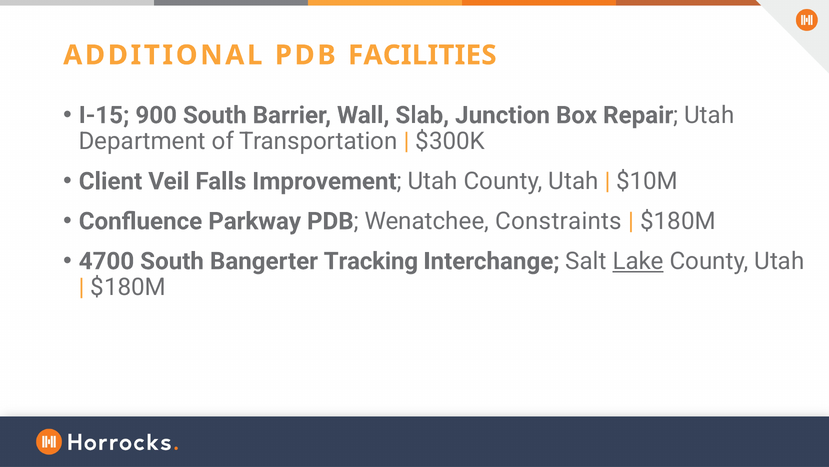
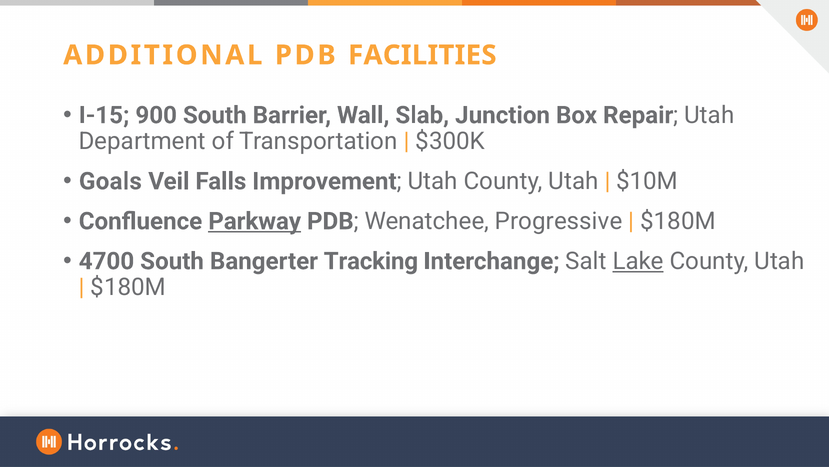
Client: Client -> Goals (110, 181)
Parkway underline: none -> present (255, 221)
Constraints: Constraints -> Progressive (559, 221)
